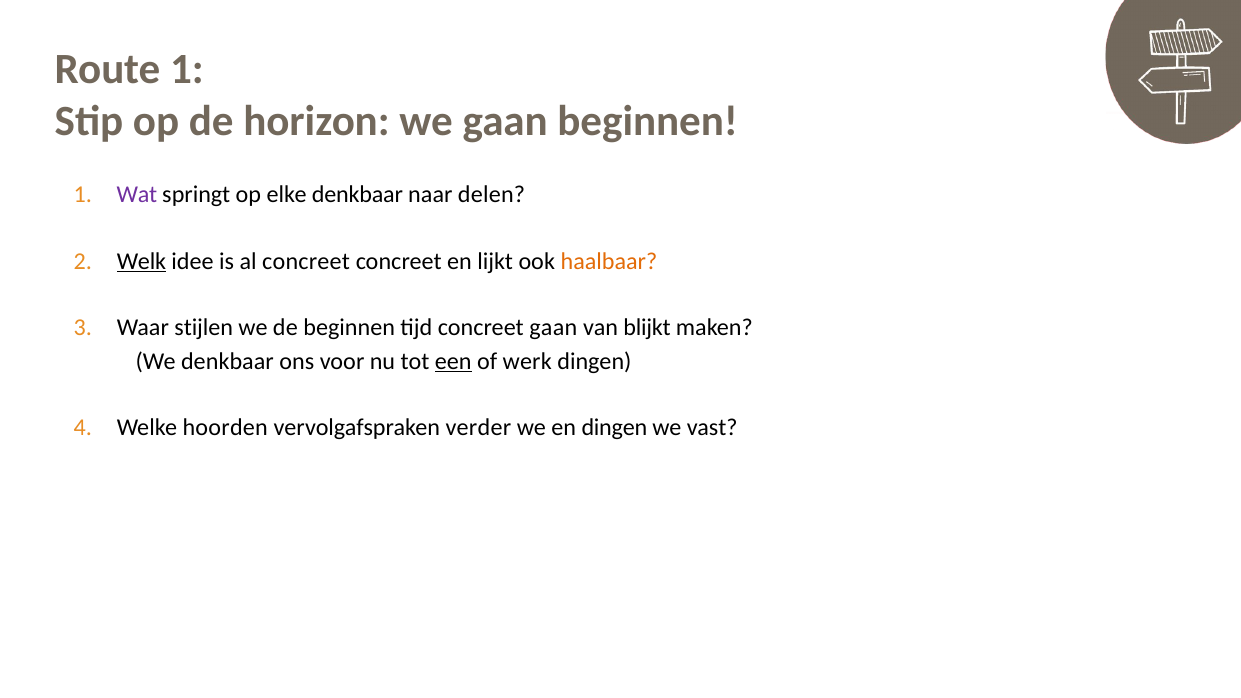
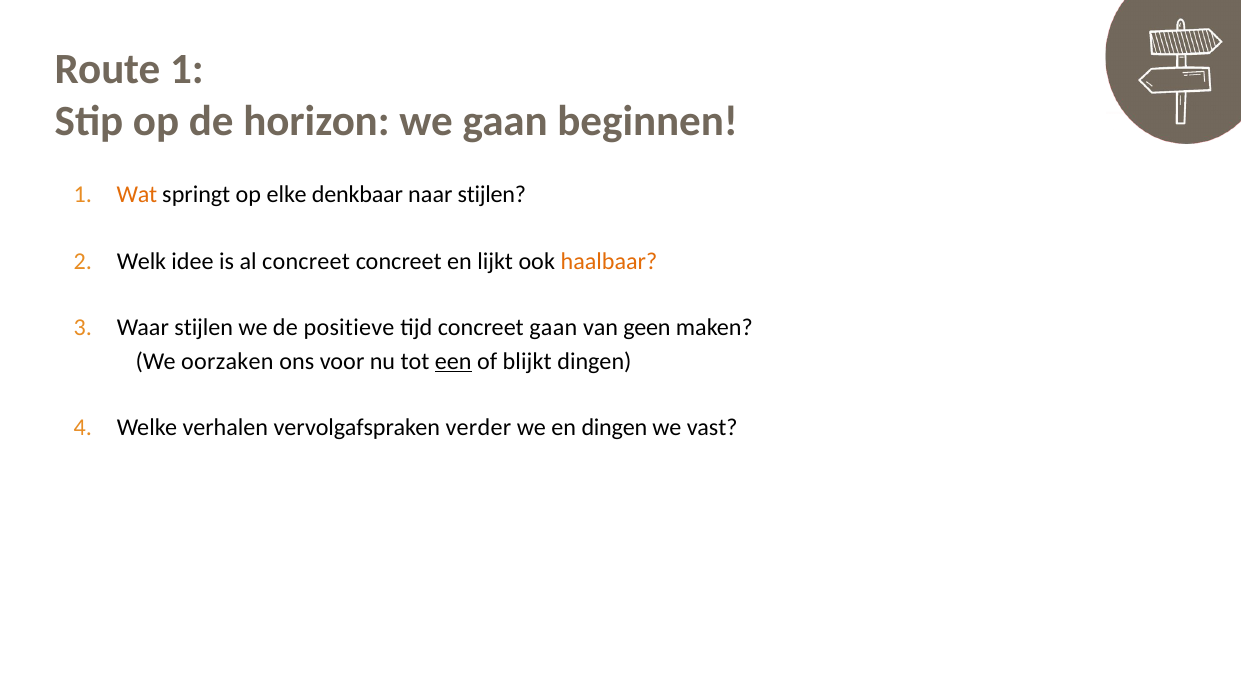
Wat colour: purple -> orange (137, 195)
naar delen: delen -> stijlen (492, 195)
Welk underline: present -> none (141, 261)
de beginnen: beginnen -> positieve (349, 328)
blijkt: blijkt -> geen (647, 328)
We denkbaar: denkbaar -> oorzaken (227, 361)
werk: werk -> blijkt (527, 361)
hoorden: hoorden -> verhalen (225, 428)
